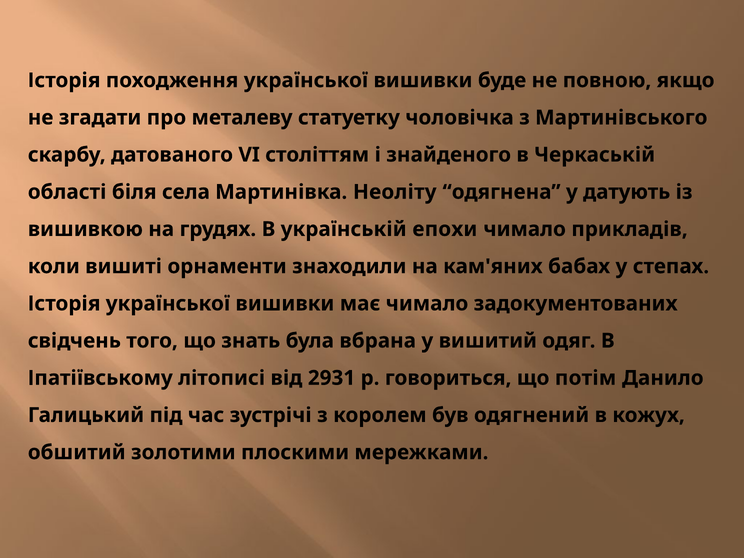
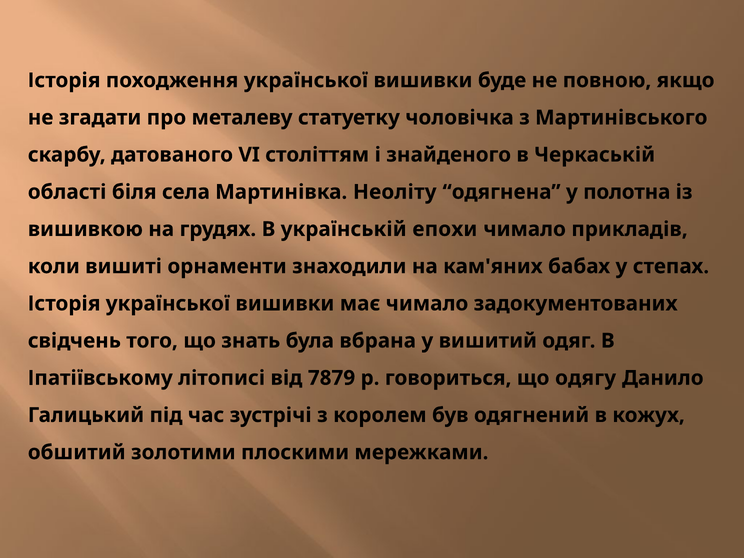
датують: датують -> полотна (627, 192)
2931: 2931 -> 7879 (332, 378)
потім: потім -> одягу (586, 378)
